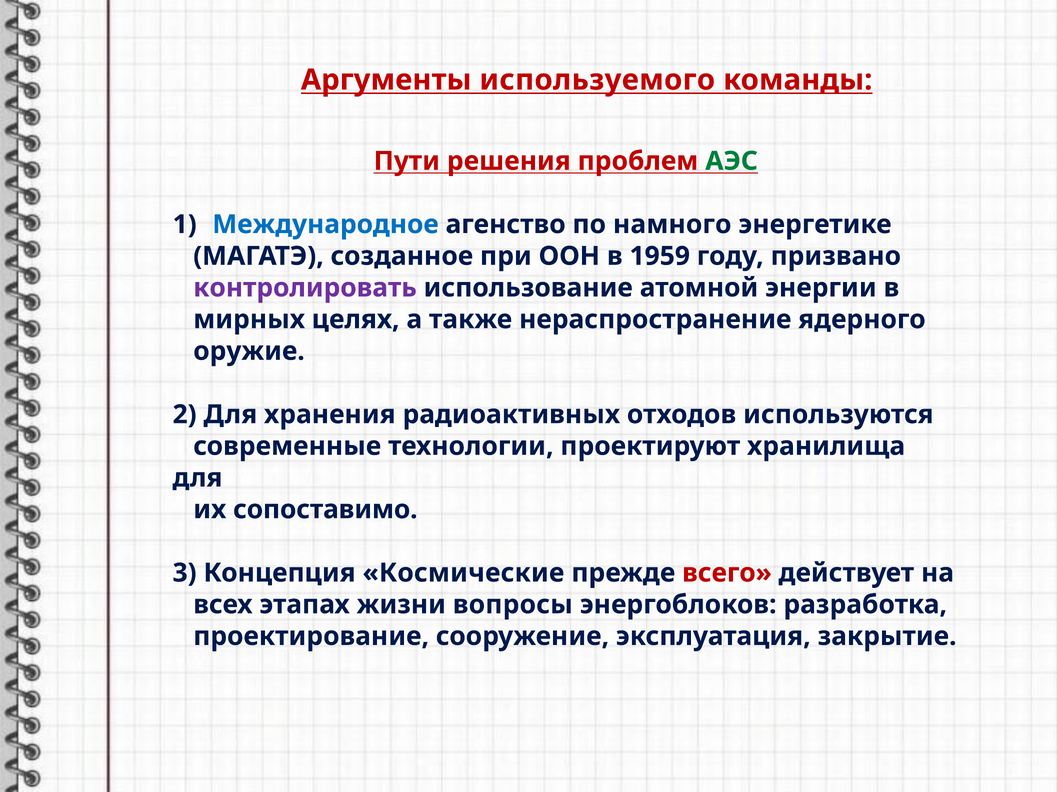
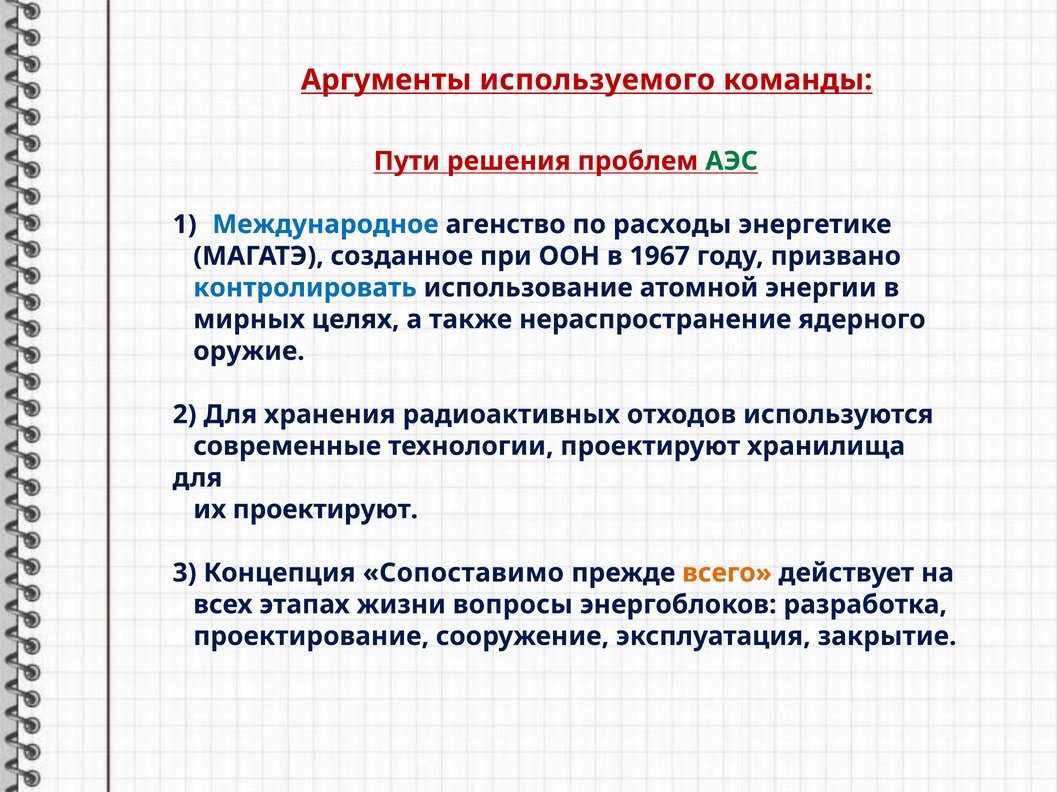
намного: намного -> расходы (672, 225)
1959: 1959 -> 1967 (660, 256)
контролировать colour: purple -> blue (305, 288)
их сопоставимо: сопоставимо -> проектируют (325, 510)
Космические: Космические -> Сопоставимо (463, 573)
всего colour: red -> orange (727, 573)
